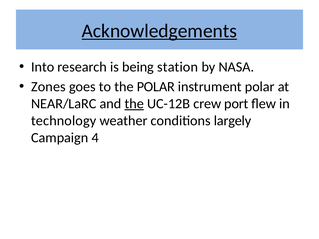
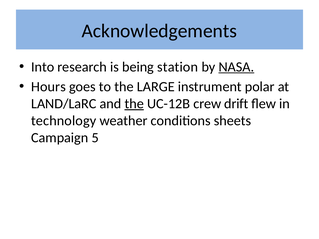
Acknowledgements underline: present -> none (159, 31)
NASA underline: none -> present (236, 67)
Zones: Zones -> Hours (48, 87)
the POLAR: POLAR -> LARGE (156, 87)
NEAR/LaRC: NEAR/LaRC -> LAND/LaRC (64, 104)
port: port -> drift (236, 104)
largely: largely -> sheets (232, 121)
4: 4 -> 5 (95, 138)
